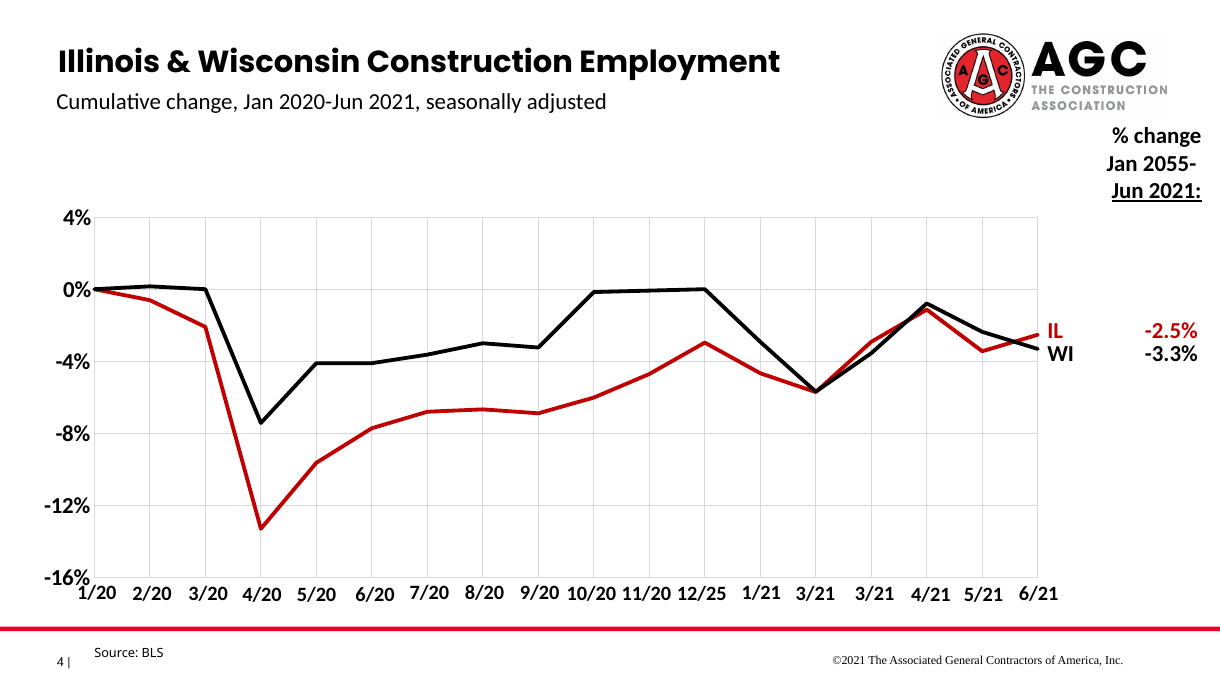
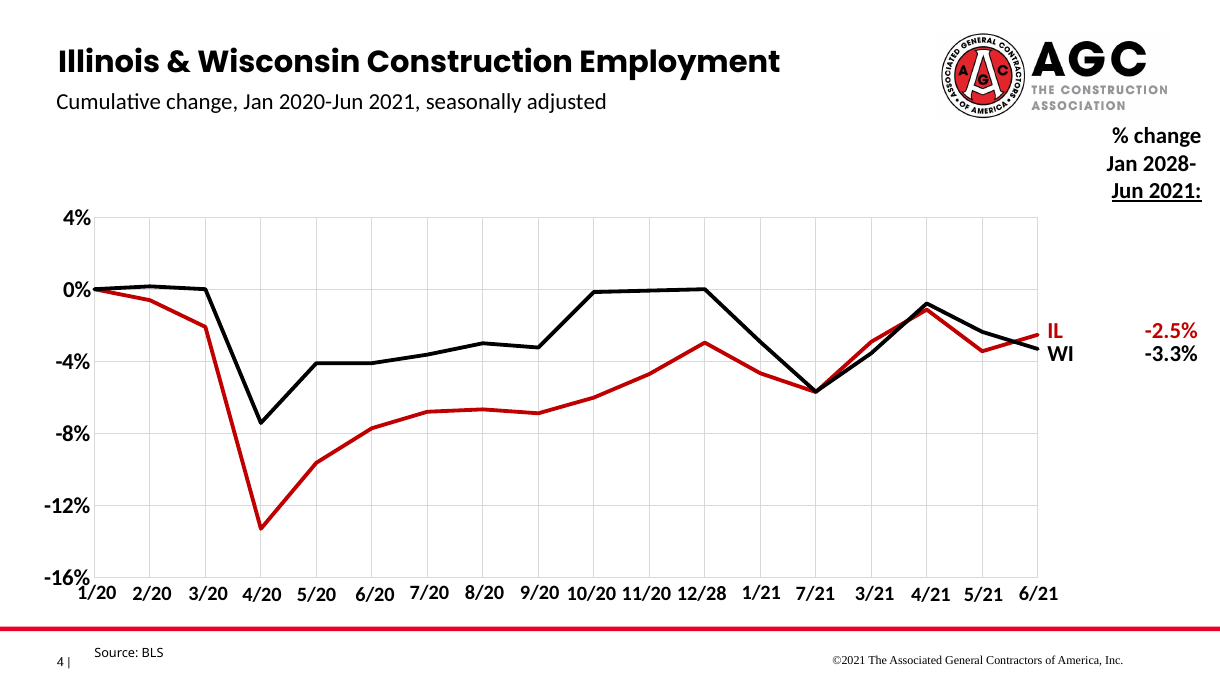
2055-: 2055- -> 2028- (1170, 164)
1/21 3/21: 3/21 -> 7/21 (815, 594)
12/25: 12/25 -> 12/28 (702, 594)
